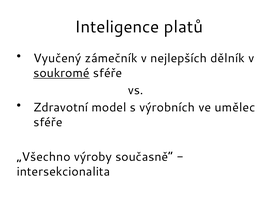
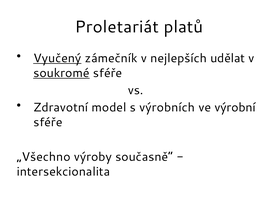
Inteligence: Inteligence -> Proletariát (117, 27)
Vyučený underline: none -> present (57, 58)
dělník: dělník -> udělat (228, 58)
umělec: umělec -> výrobní (235, 108)
